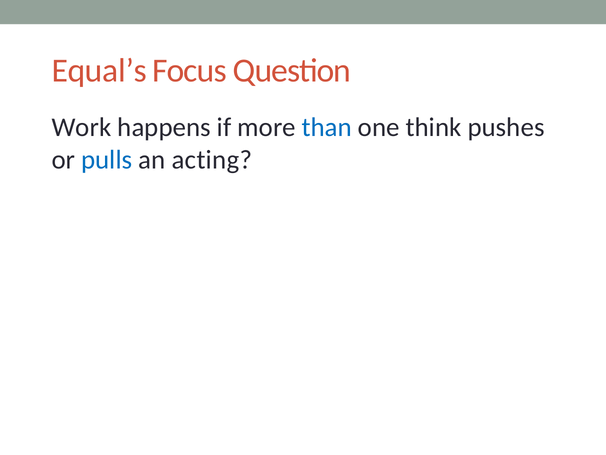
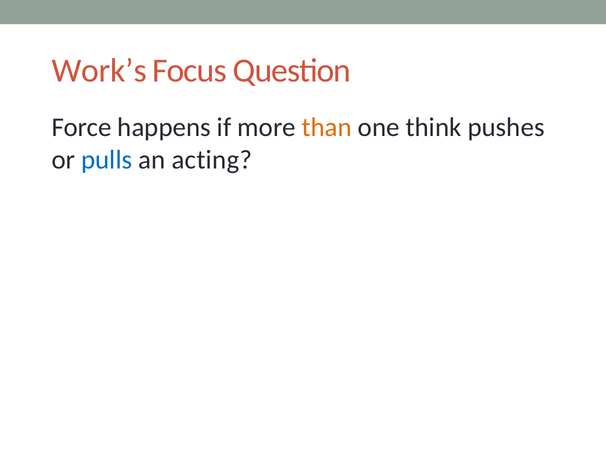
Equal’s: Equal’s -> Work’s (99, 71)
Work: Work -> Force (81, 127)
than colour: blue -> orange (327, 127)
